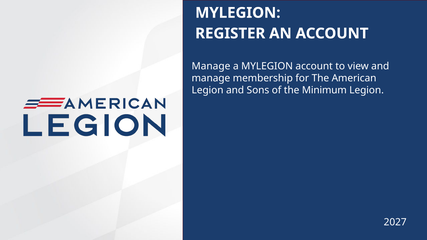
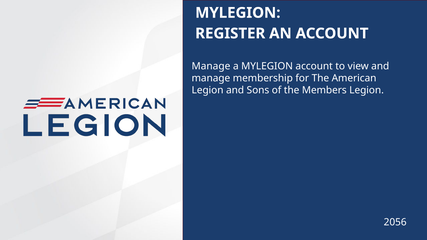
Minimum: Minimum -> Members (324, 90)
2027: 2027 -> 2056 (395, 222)
